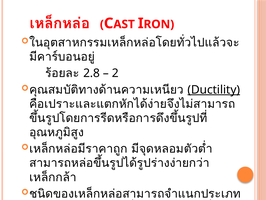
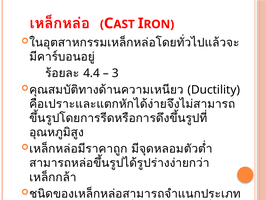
2.8: 2.8 -> 4.4 (92, 73)
2: 2 -> 3 (115, 73)
Ductility underline: present -> none (214, 89)
